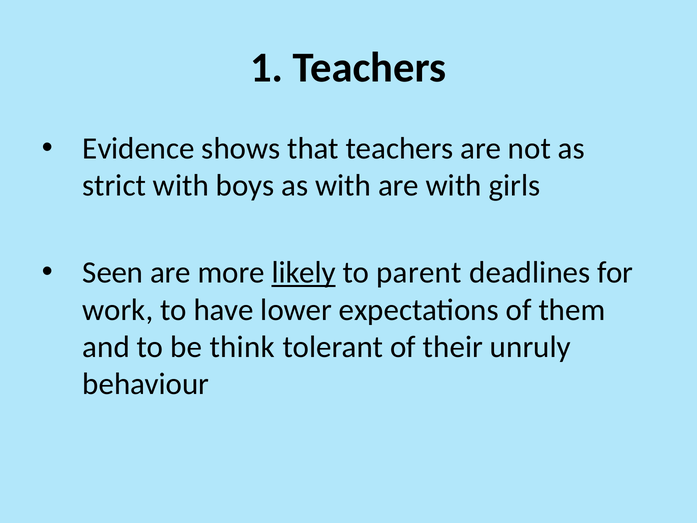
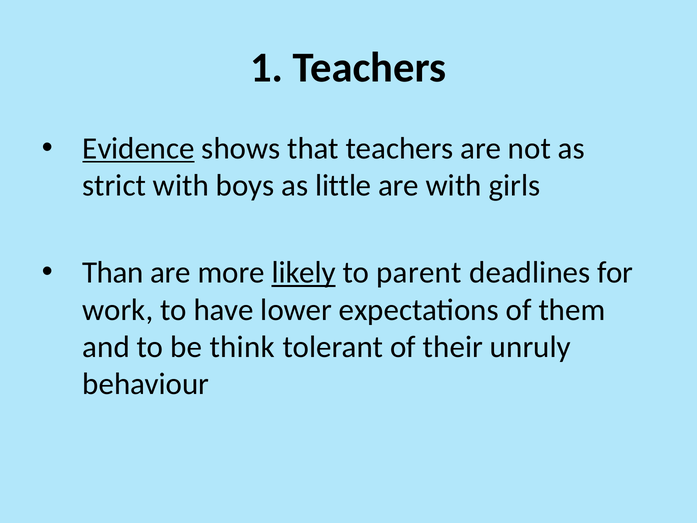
Evidence underline: none -> present (139, 148)
as with: with -> little (343, 186)
Seen: Seen -> Than (113, 272)
